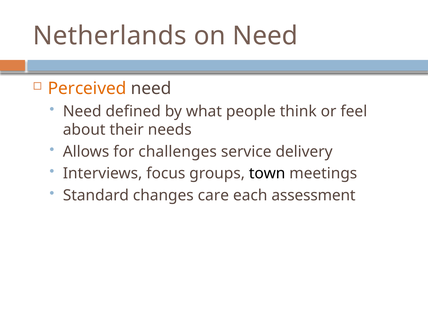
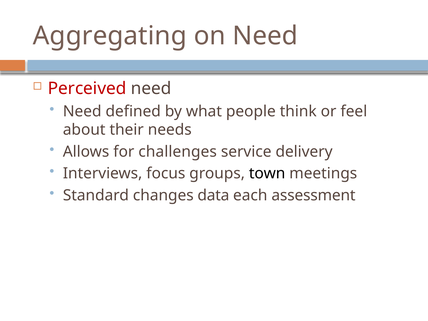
Netherlands: Netherlands -> Aggregating (110, 36)
Perceived colour: orange -> red (87, 89)
care: care -> data (213, 195)
